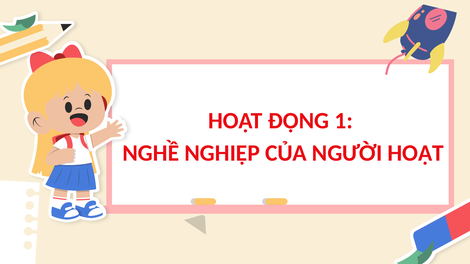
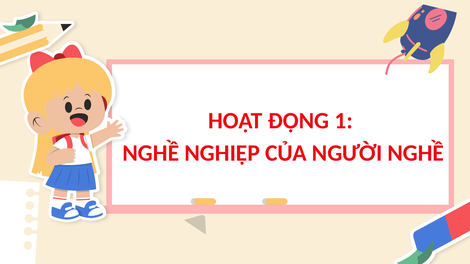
NGƯỜI HOẠT: HOẠT -> NGHỀ (416, 153)
